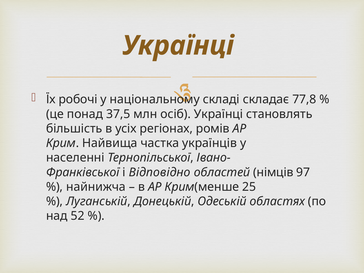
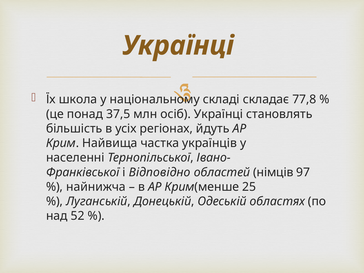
робочі: робочі -> школа (78, 99)
ромів: ромів -> йдуть (213, 129)
